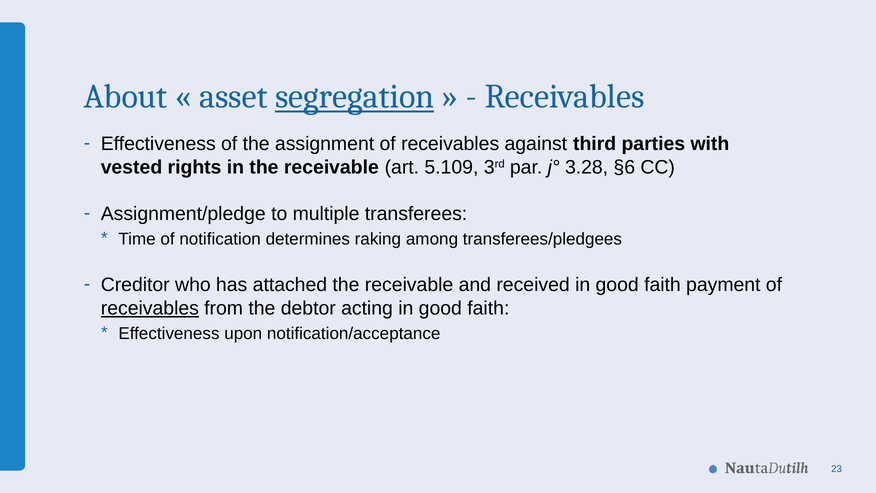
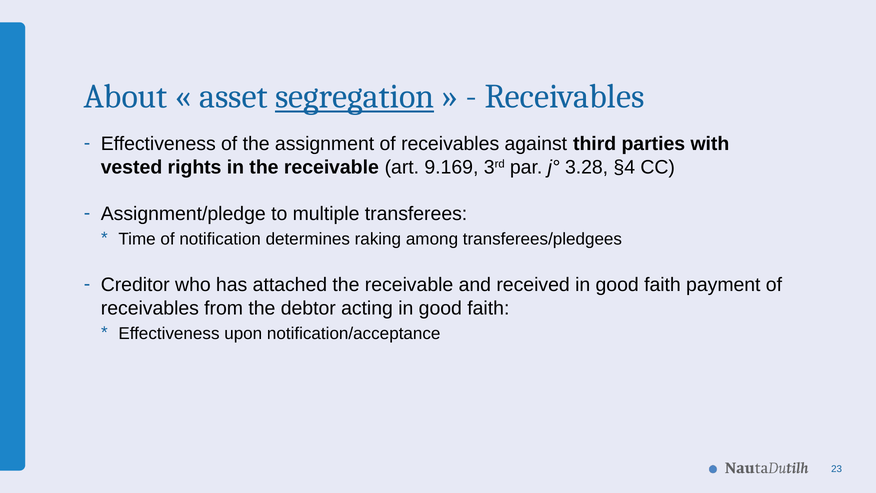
5.109: 5.109 -> 9.169 (451, 167)
§6: §6 -> §4 (624, 167)
receivables underline: present -> none (150, 308)
